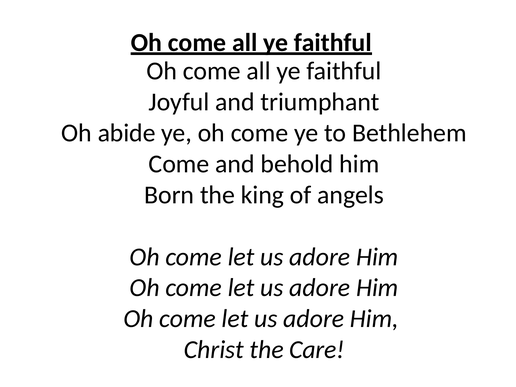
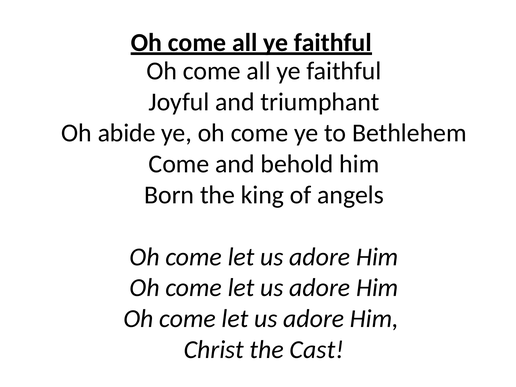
Care: Care -> Cast (317, 350)
